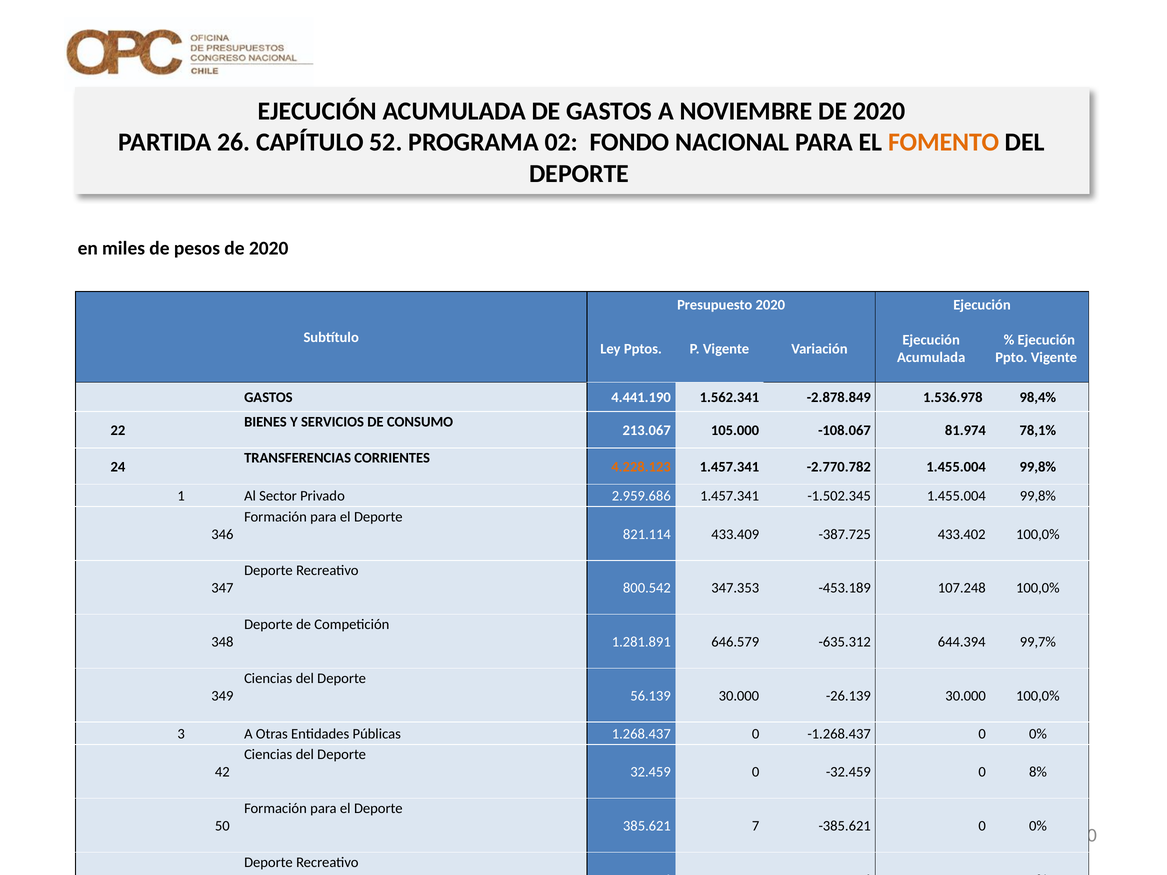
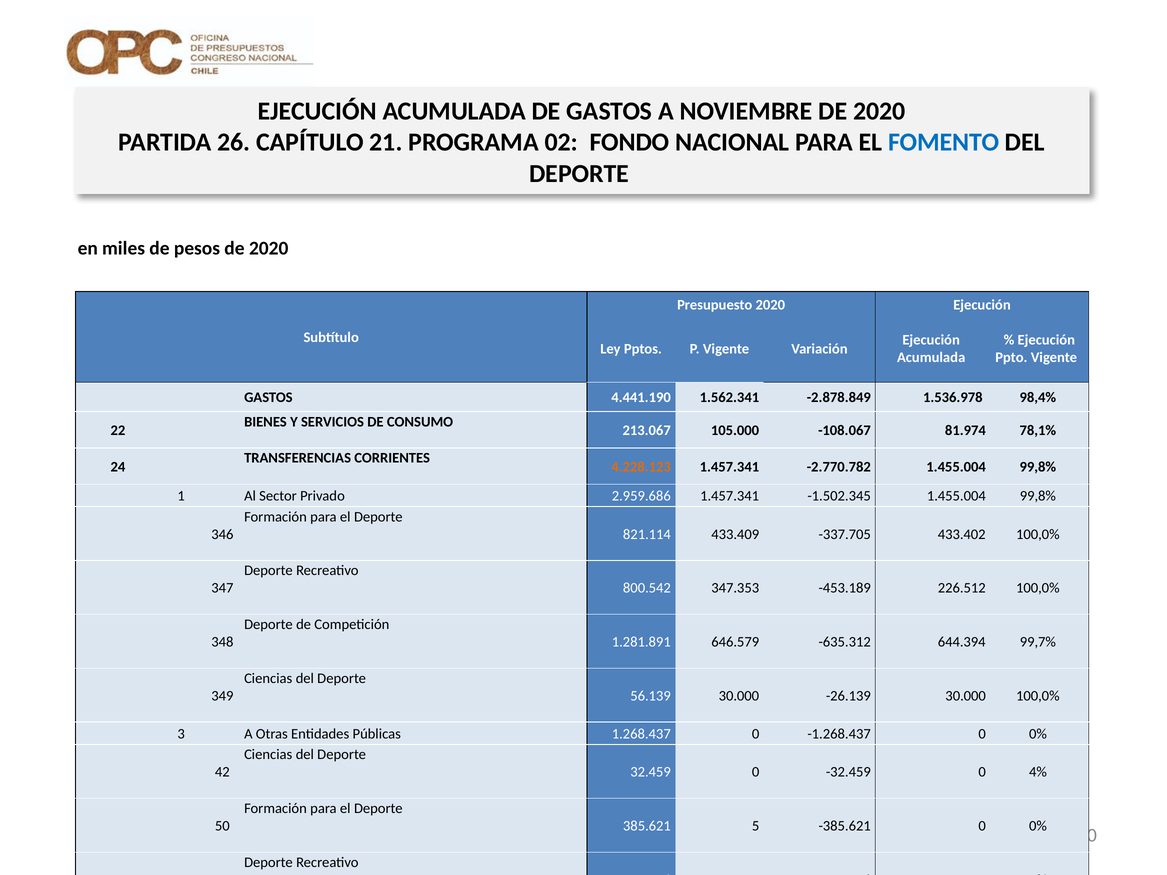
CAPÍTULO 52: 52 -> 21 (386, 142)
FOMENTO colour: orange -> blue (944, 142)
-387.725: -387.725 -> -337.705 (845, 534)
107.248: 107.248 -> 226.512 (962, 588)
8%: 8% -> 4% (1038, 772)
7: 7 -> 5 (756, 826)
